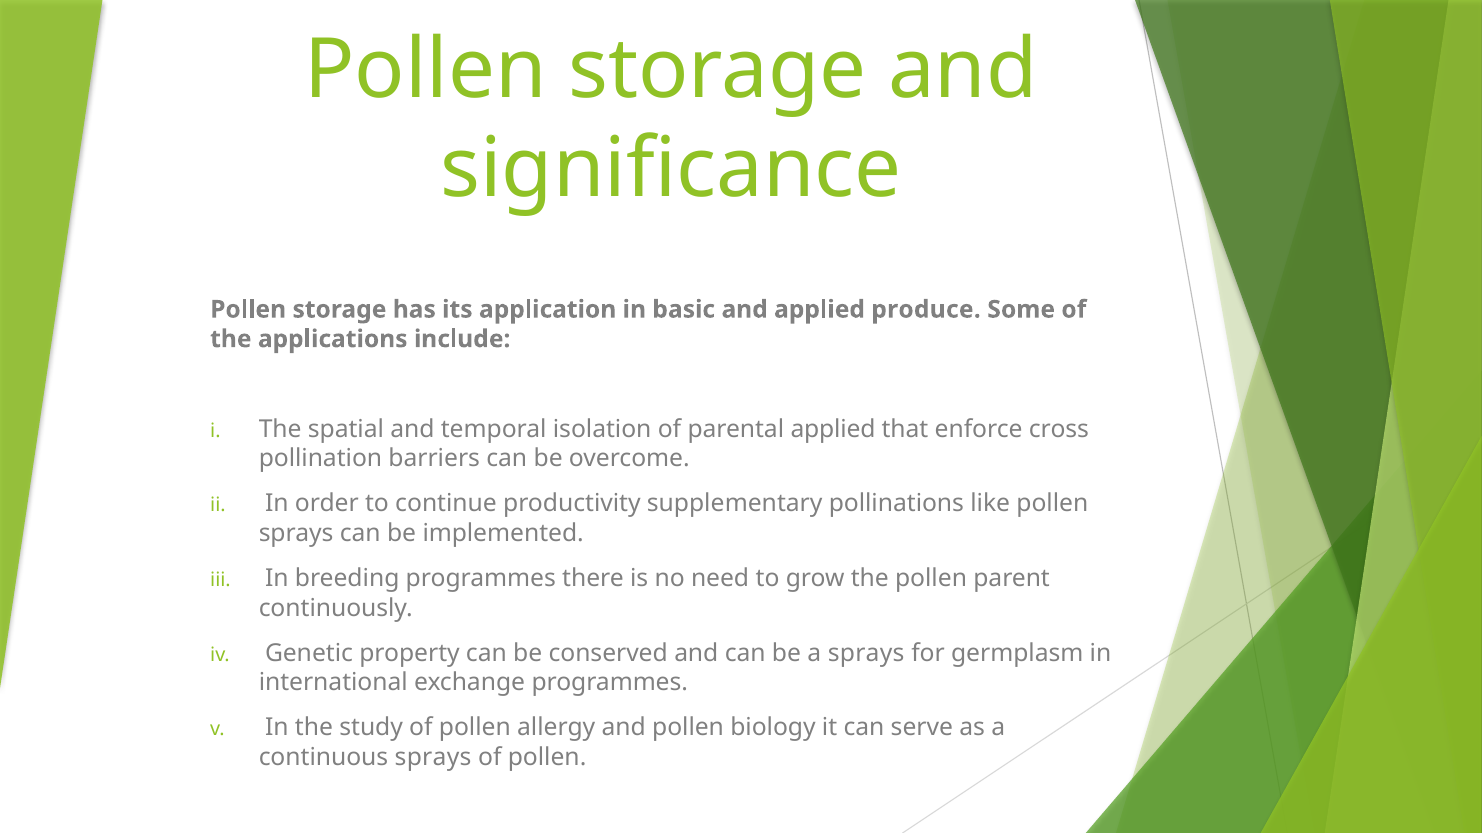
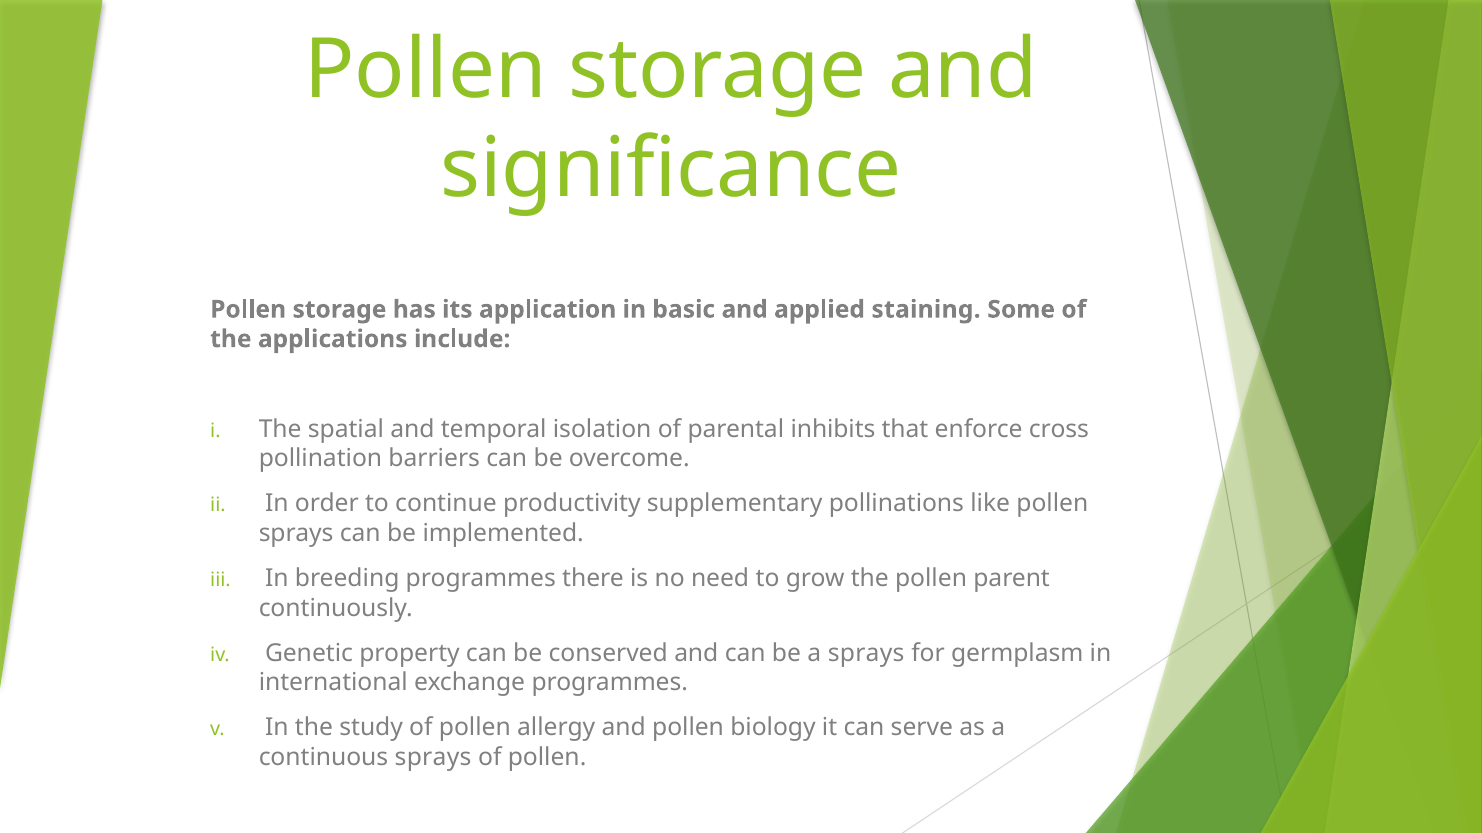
produce: produce -> staining (926, 310)
parental applied: applied -> inhibits (833, 429)
